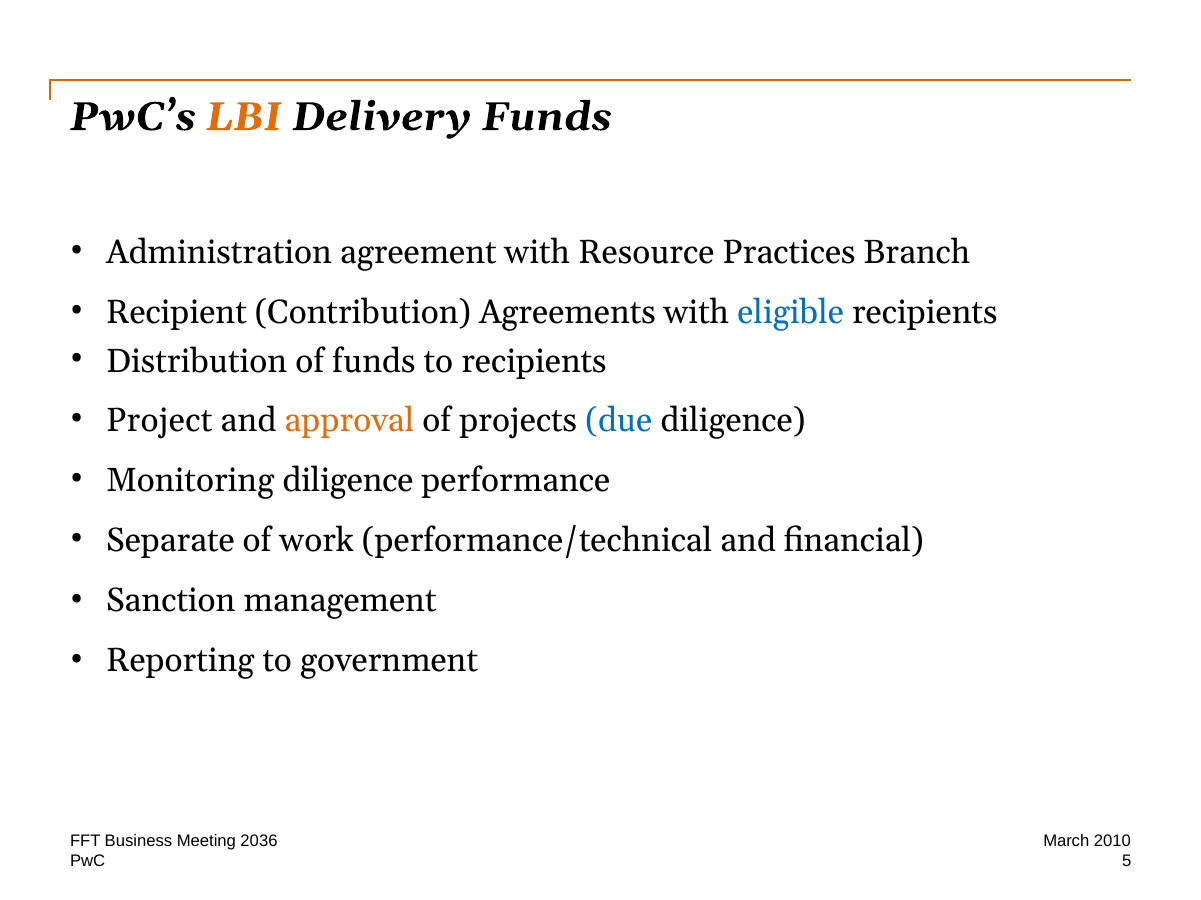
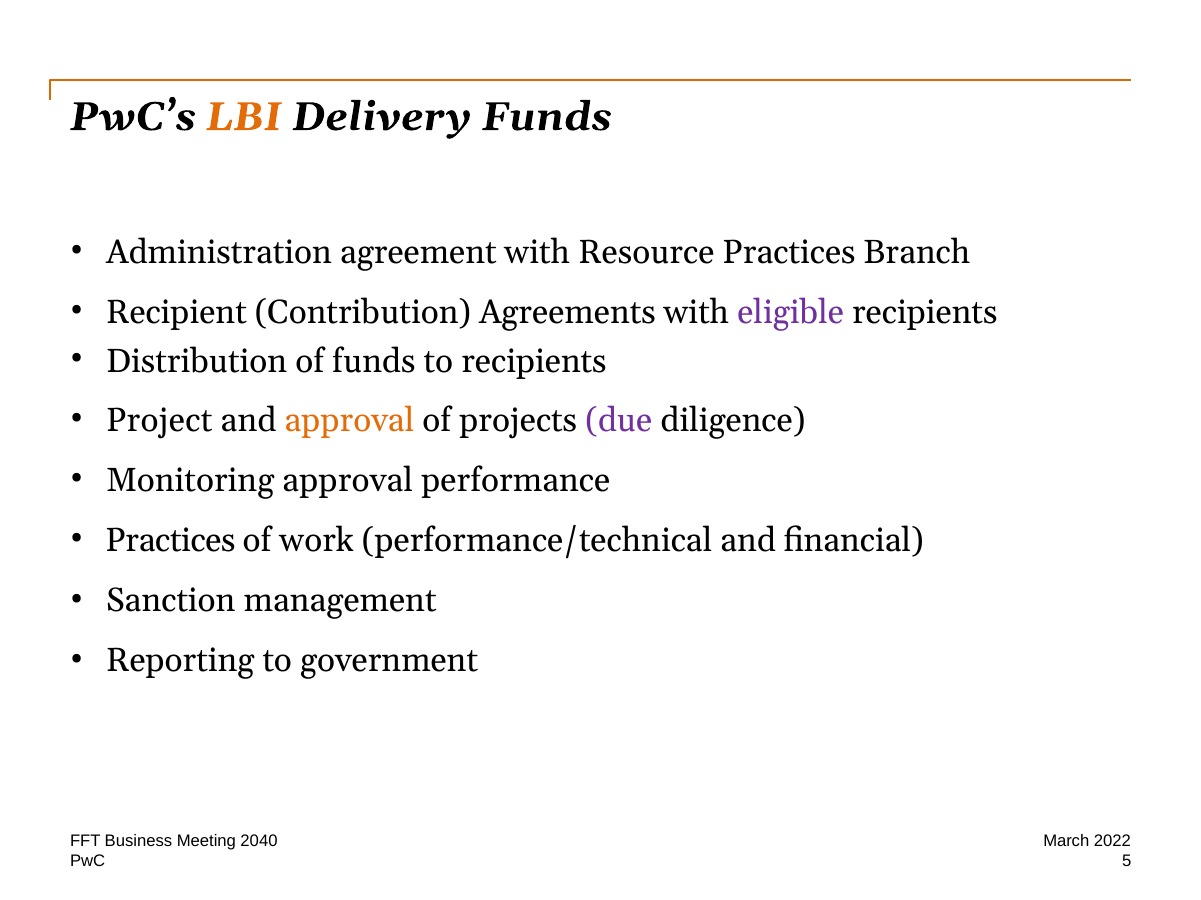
eligible colour: blue -> purple (791, 313)
due colour: blue -> purple (619, 421)
Monitoring diligence: diligence -> approval (348, 481)
Separate: Separate -> Practices (171, 541)
2036: 2036 -> 2040 (259, 842)
2010: 2010 -> 2022 (1112, 842)
